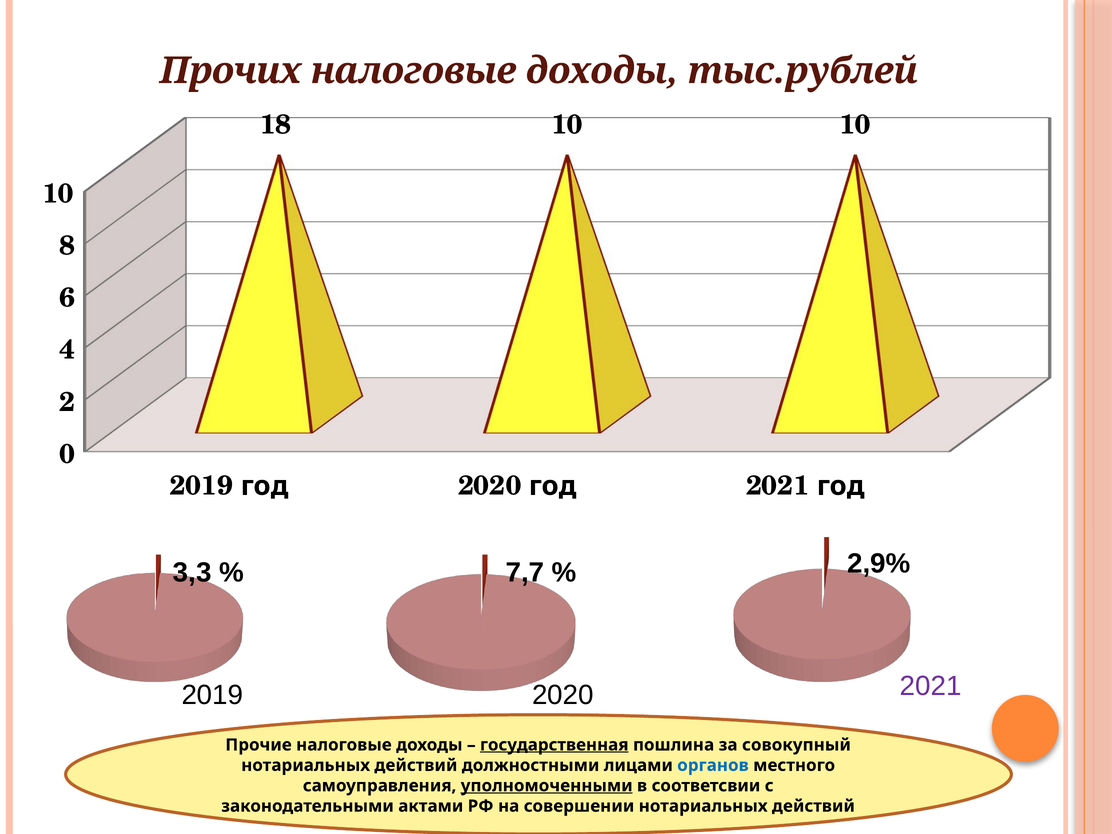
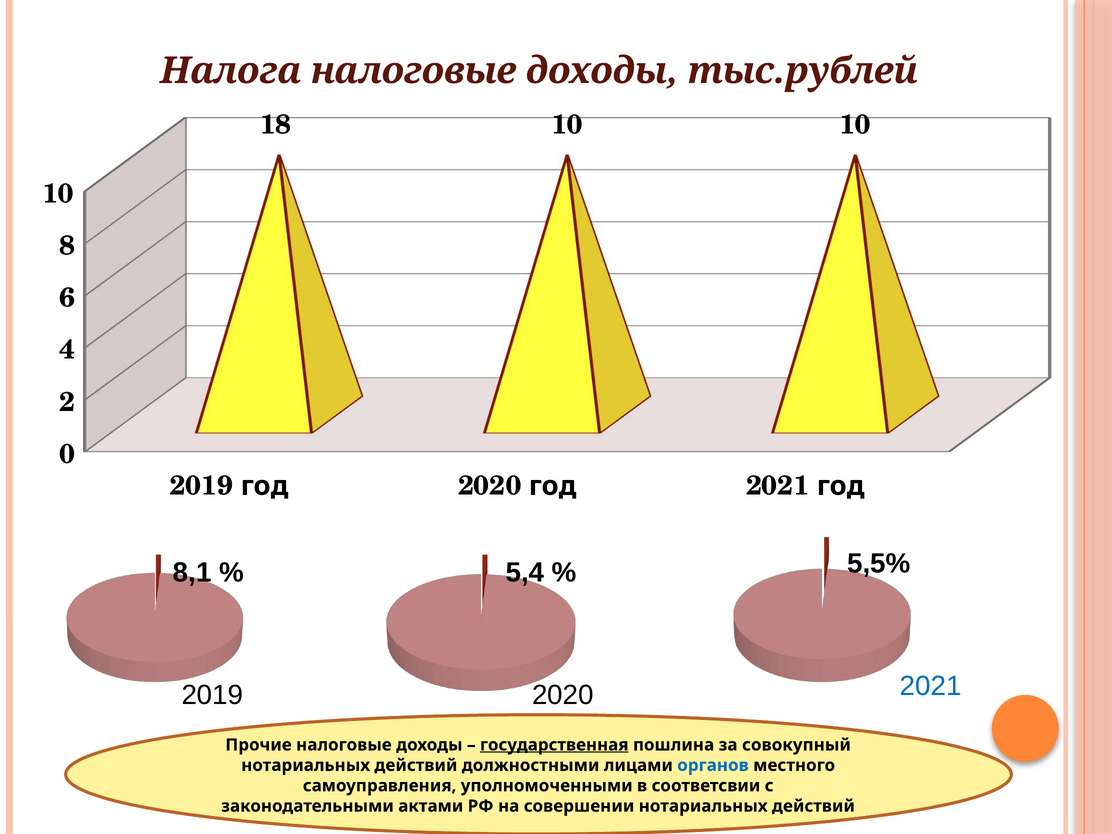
Прочих: Прочих -> Налога (231, 71)
3,3: 3,3 -> 8,1 (192, 572)
7,7: 7,7 -> 5,4 (525, 572)
2,9%: 2,9% -> 5,5% (879, 564)
2021 colour: purple -> blue (931, 686)
уполномоченными underline: present -> none (547, 786)
